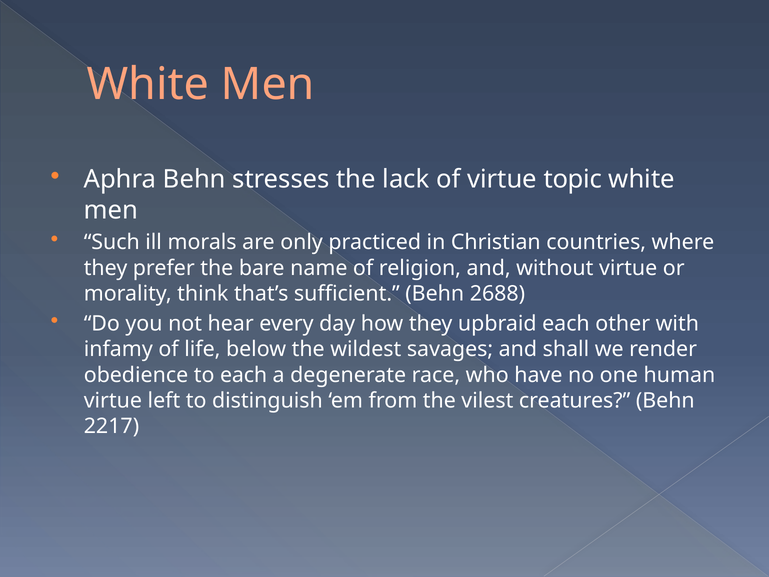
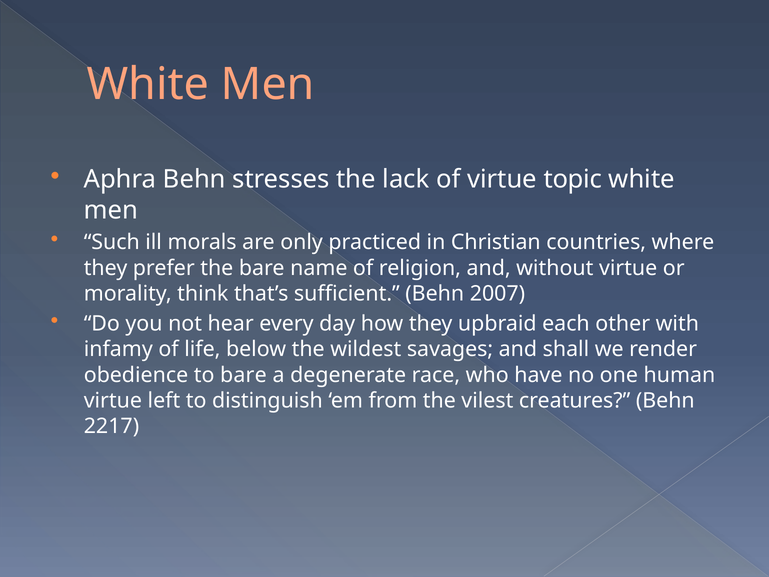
2688: 2688 -> 2007 (497, 294)
to each: each -> bare (243, 375)
